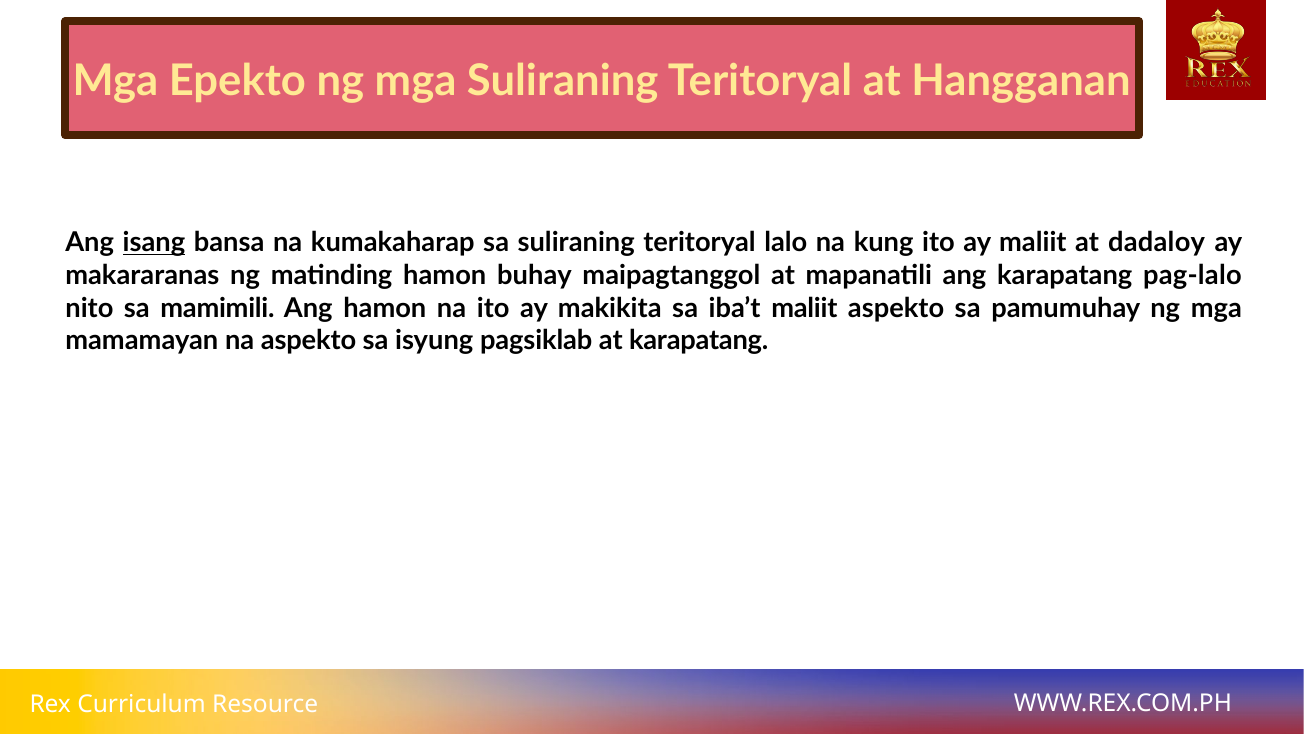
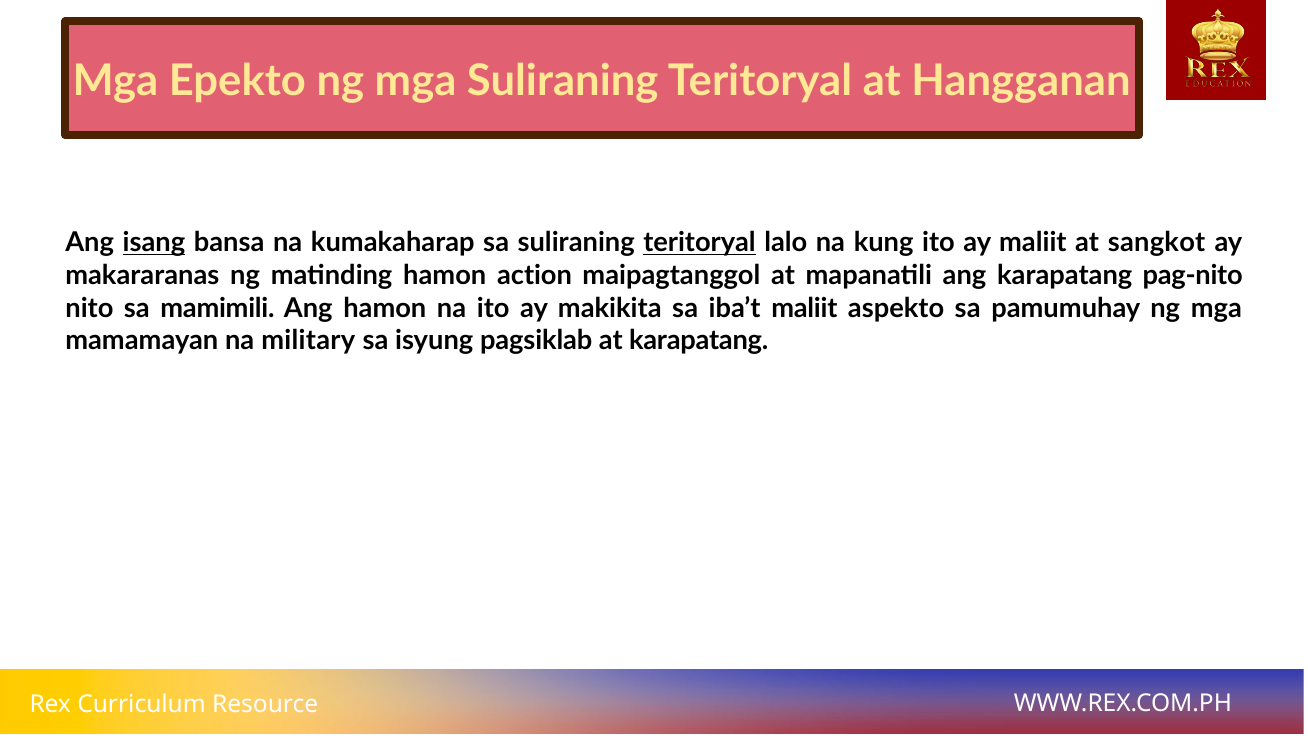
teritoryal underline: none -> present (700, 243)
dadaloy: dadaloy -> sangkot (1157, 243)
buhay: buhay -> action (535, 275)
pag-lalo: pag-lalo -> pag-nito (1193, 275)
na aspekto: aspekto -> military (308, 341)
